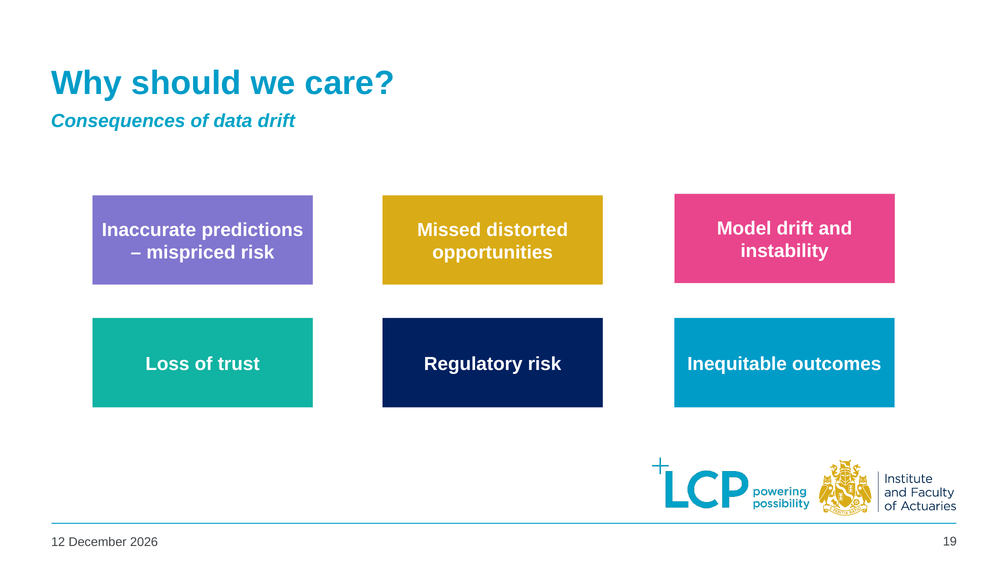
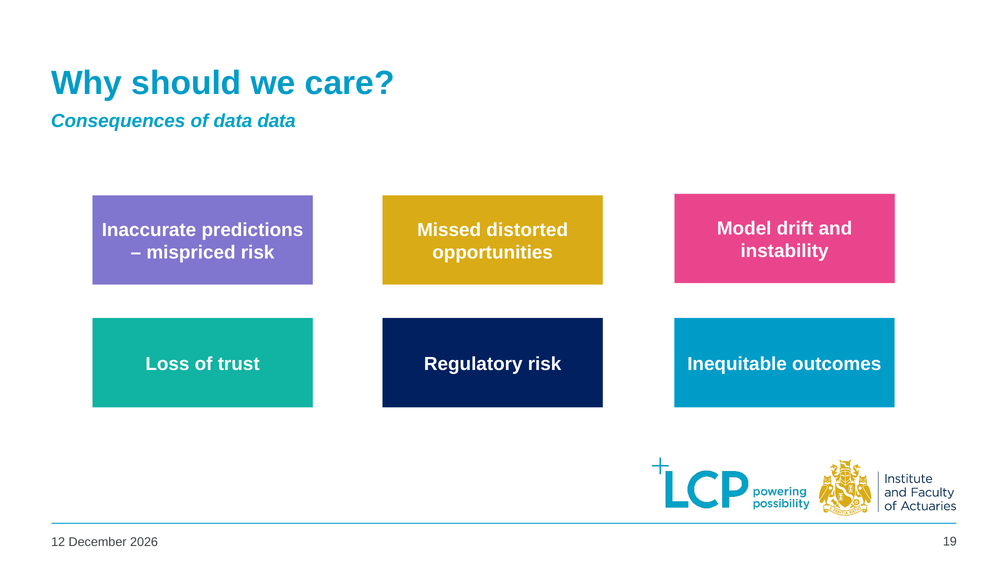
data drift: drift -> data (277, 121)
